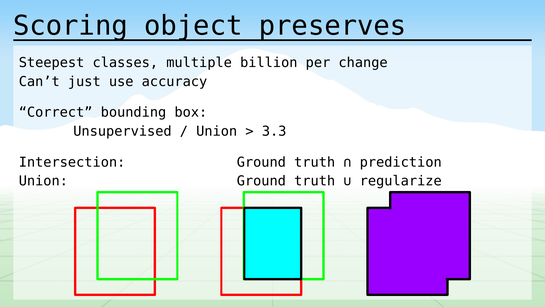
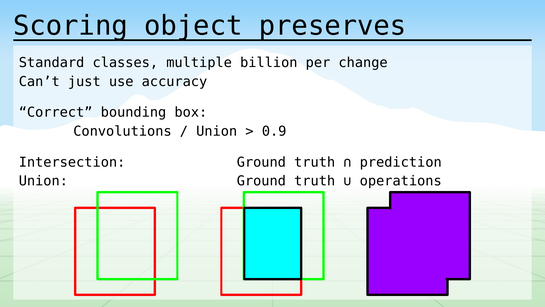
Steepest: Steepest -> Standard (52, 63)
Unsupervised: Unsupervised -> Convolutions (122, 131)
3.3: 3.3 -> 0.9 (274, 131)
regularize: regularize -> operations (401, 181)
